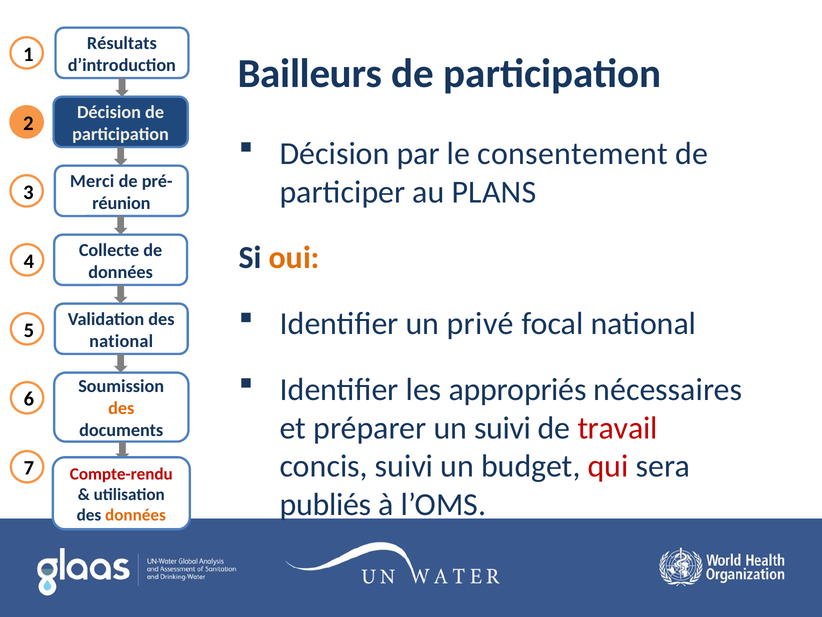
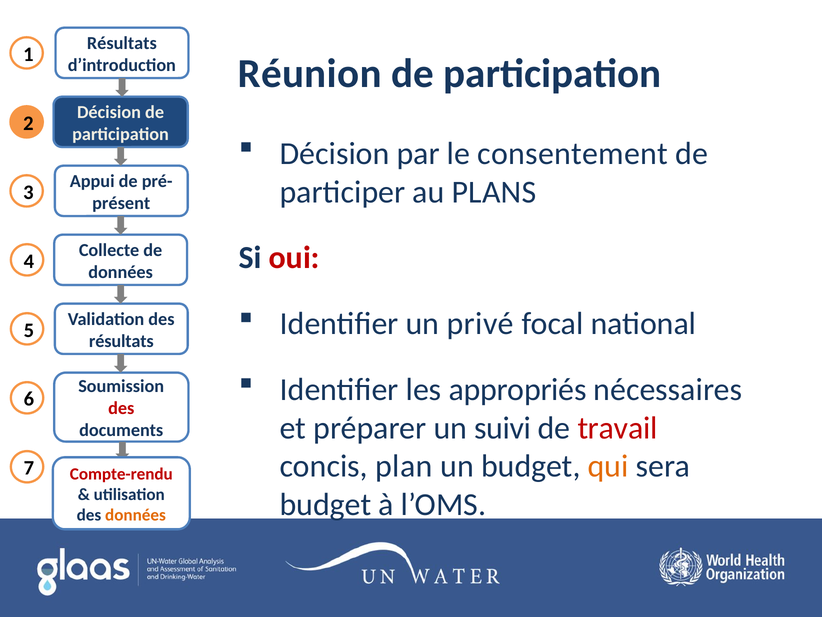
Bailleurs: Bailleurs -> Réunion (310, 74)
Merci: Merci -> Appui (92, 181)
réunion: réunion -> présent (121, 203)
oui colour: orange -> red (294, 258)
national: national -> résultats (121, 341)
des colour: orange -> red (121, 408)
concis suivi: suivi -> plan (404, 466)
qui colour: red -> orange (608, 466)
publiés: publiés -> budget (326, 504)
